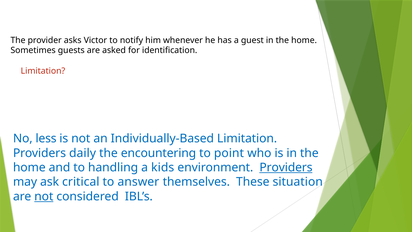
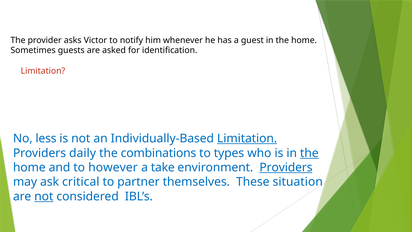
Limitation underline: none -> present (247, 138)
encountering: encountering -> combinations (159, 153)
point: point -> types (229, 153)
the underline: none -> present (309, 153)
handling: handling -> however (113, 167)
kids: kids -> take (163, 167)
answer: answer -> partner (138, 182)
